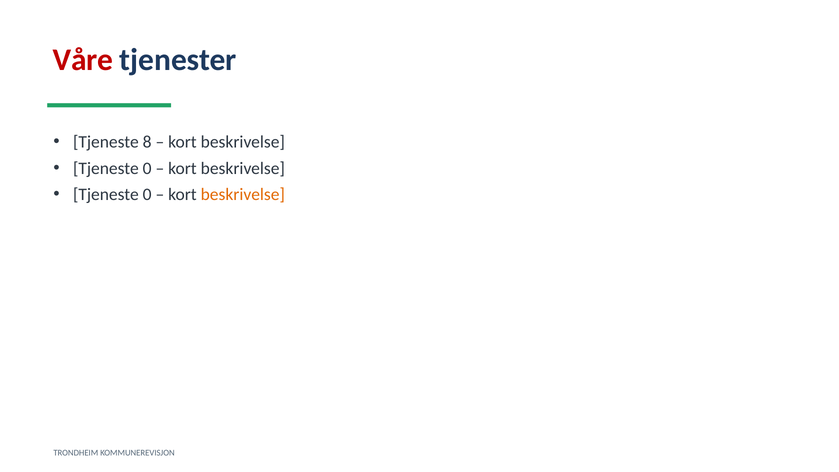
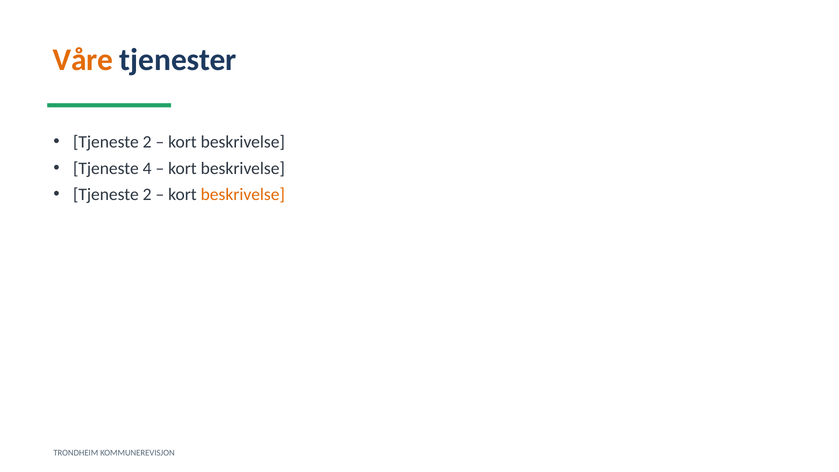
Våre colour: red -> orange (83, 60)
8: 8 -> 2 (147, 142)
0: 0 -> 4 (147, 168)
0: 0 -> 2 (147, 195)
